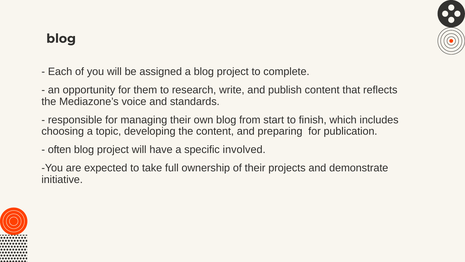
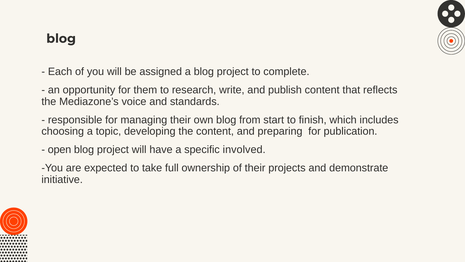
often: often -> open (60, 149)
